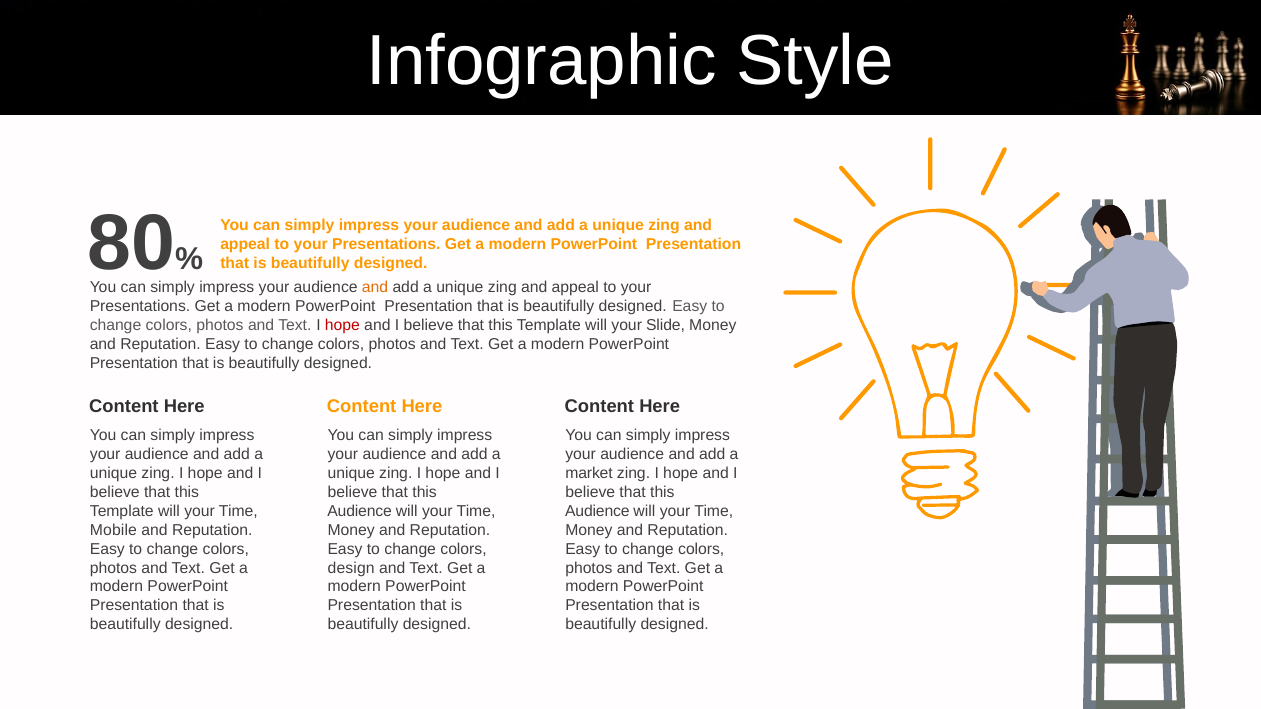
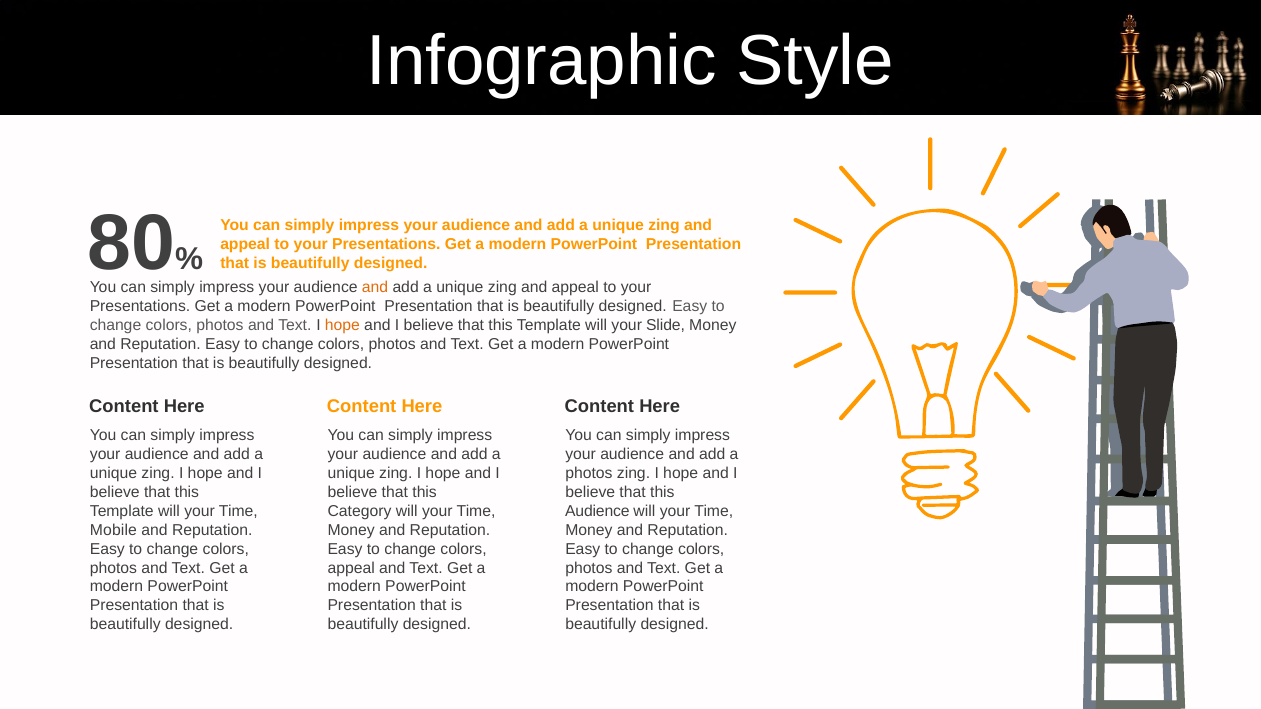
hope colour: red -> orange (342, 326)
market: market -> photos (589, 474)
Audience: Audience -> Category (360, 511)
design: design -> appeal (351, 568)
